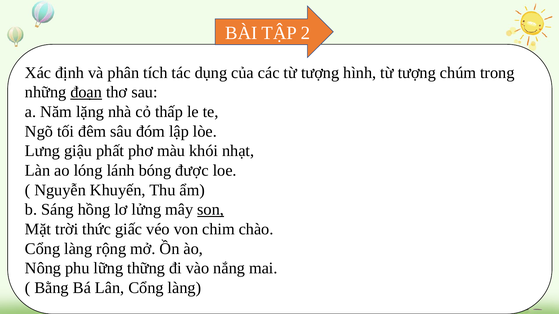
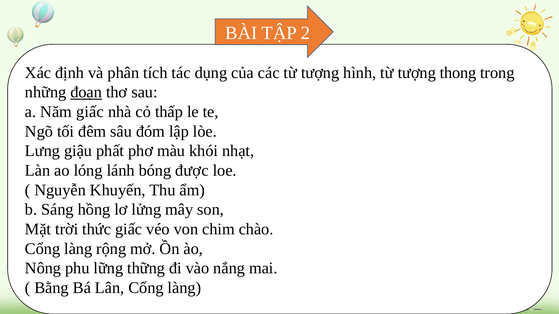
chúm: chúm -> thong (458, 73)
Năm lặng: lặng -> giấc (90, 112)
son underline: present -> none (211, 210)
